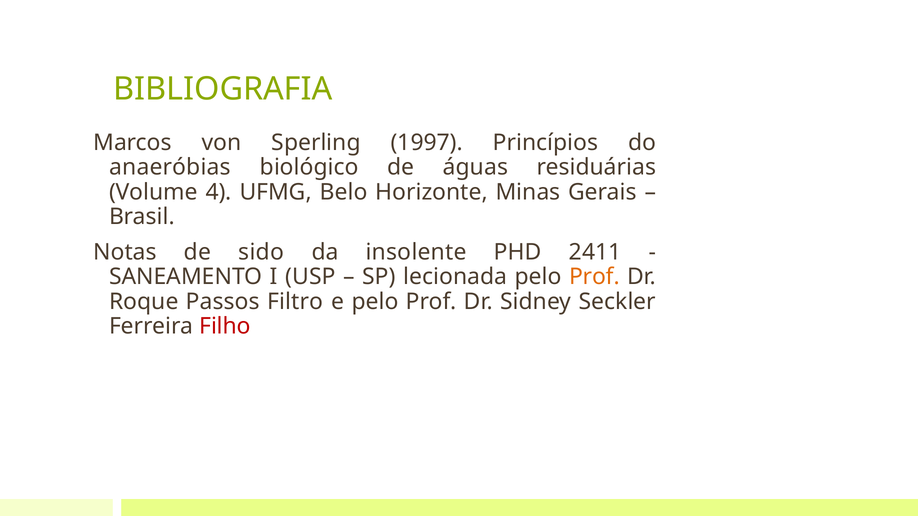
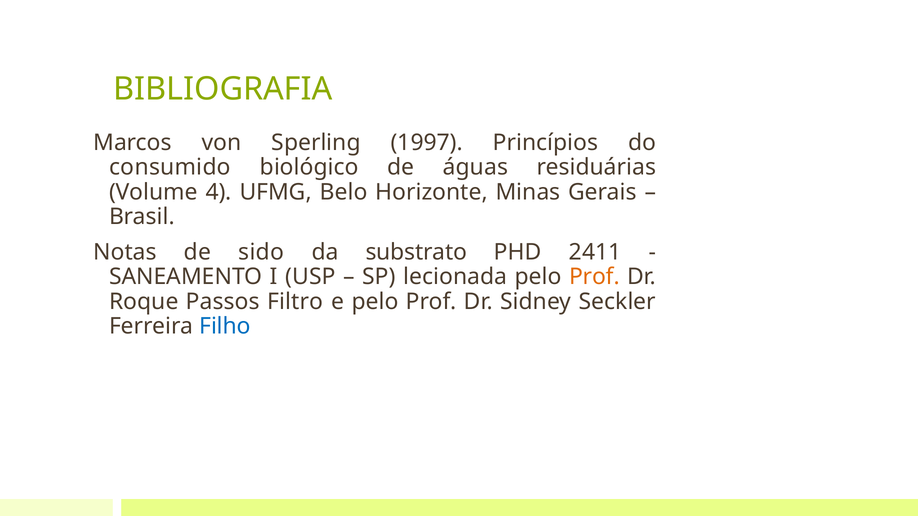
anaeróbias: anaeróbias -> consumido (170, 167)
insolente: insolente -> substrato (416, 252)
Filho colour: red -> blue (225, 327)
